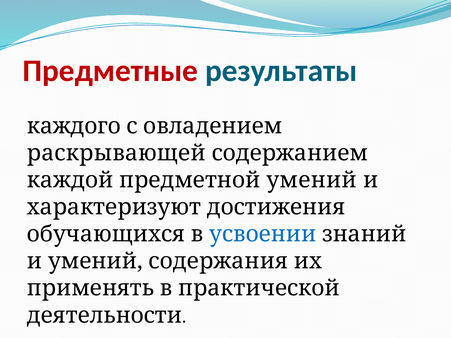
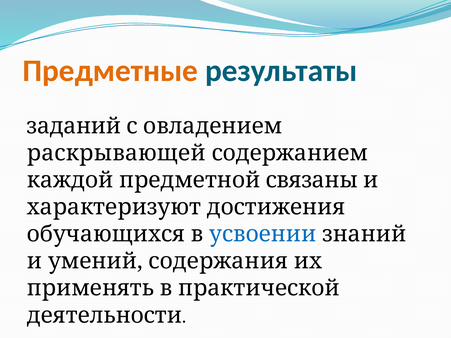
Предметные colour: red -> orange (110, 71)
каждого: каждого -> заданий (74, 126)
предметной умений: умений -> связаны (312, 180)
